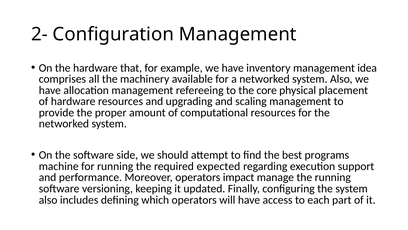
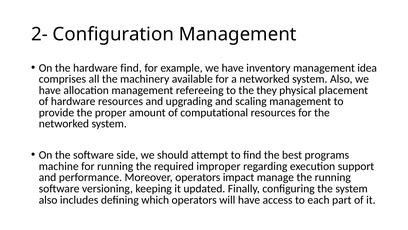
hardware that: that -> find (131, 68)
core: core -> they (267, 90)
expected: expected -> improper (218, 166)
